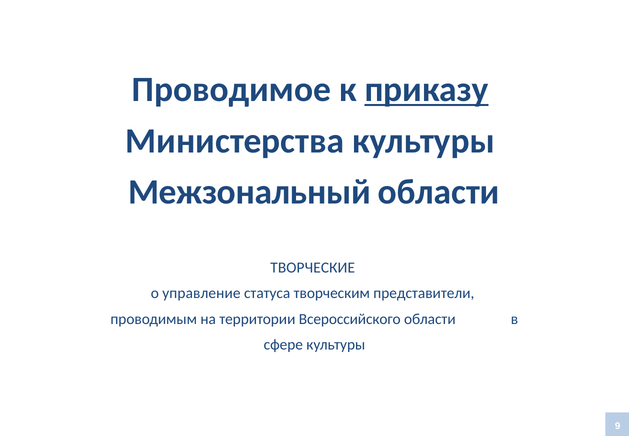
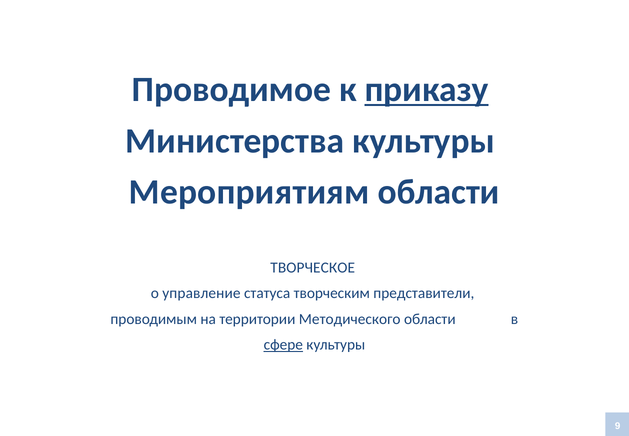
Межзональный: Межзональный -> Мероприятиям (249, 192)
ТВОРЧЕСКИЕ: ТВОРЧЕСКИЕ -> ТВОРЧЕСКОЕ (313, 267)
Всероссийского: Всероссийского -> Методического (350, 319)
сфере underline: none -> present (283, 344)
